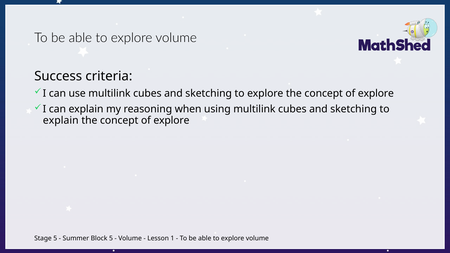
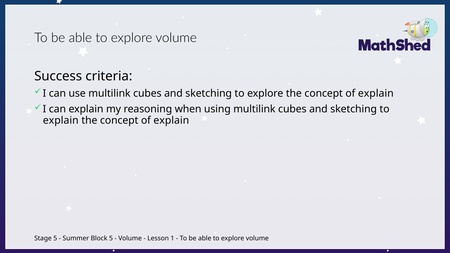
explore: explore -> explain (376, 93)
explore: explore -> explain (171, 120)
